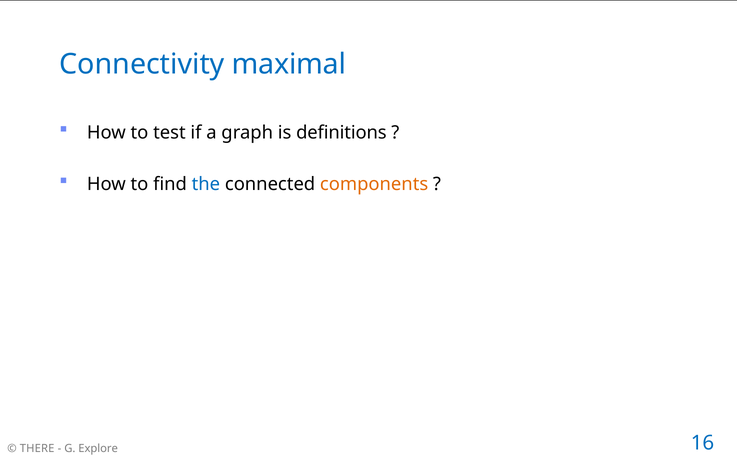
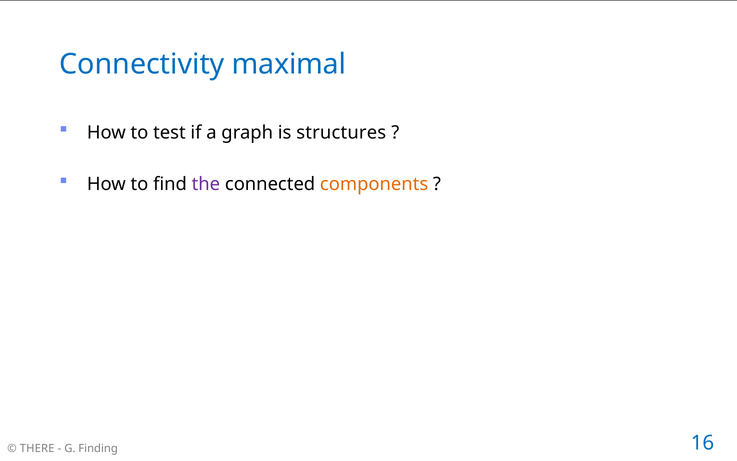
definitions: definitions -> structures (341, 133)
the colour: blue -> purple (206, 184)
Explore: Explore -> Finding (98, 448)
